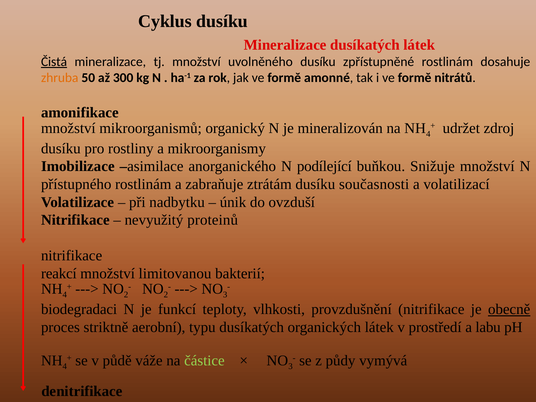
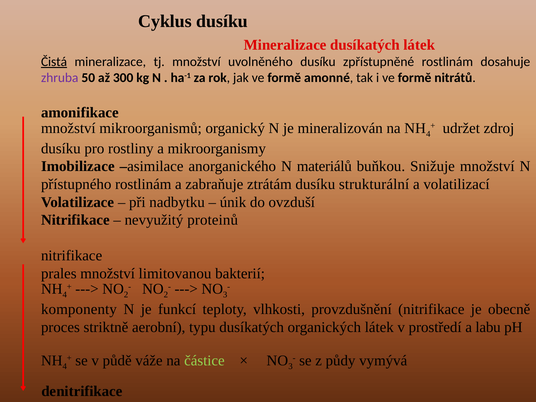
zhruba colour: orange -> purple (60, 78)
podílející: podílející -> materiálů (324, 166)
současnosti: současnosti -> strukturální (374, 184)
reakcí: reakcí -> prales (59, 274)
biodegradaci: biodegradaci -> komponenty (79, 309)
obecně underline: present -> none (509, 309)
